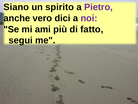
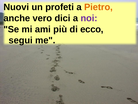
Siano: Siano -> Nuovi (16, 7)
spirito: spirito -> profeti (60, 7)
Pietro colour: purple -> orange (98, 7)
fatto: fatto -> ecco (92, 29)
